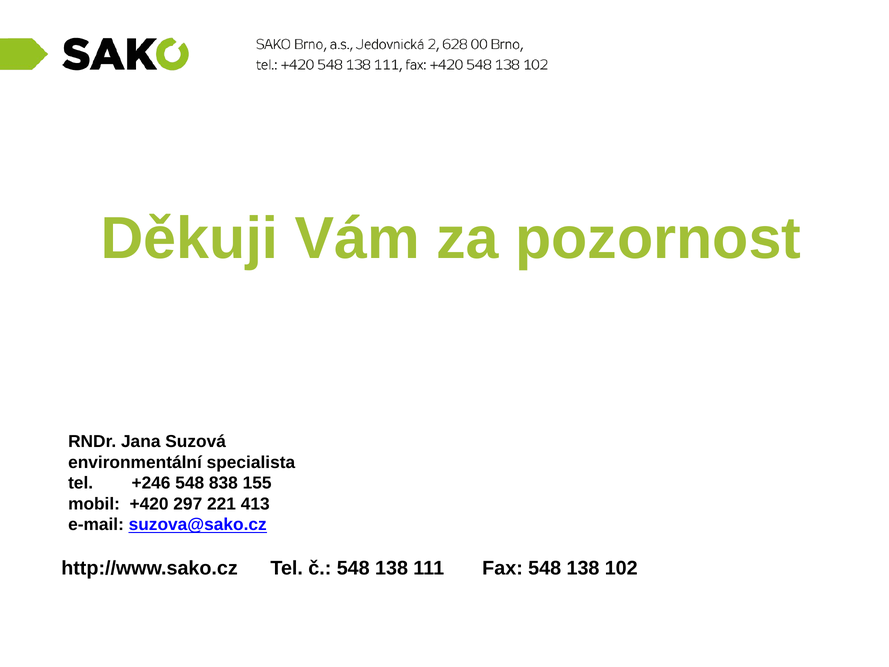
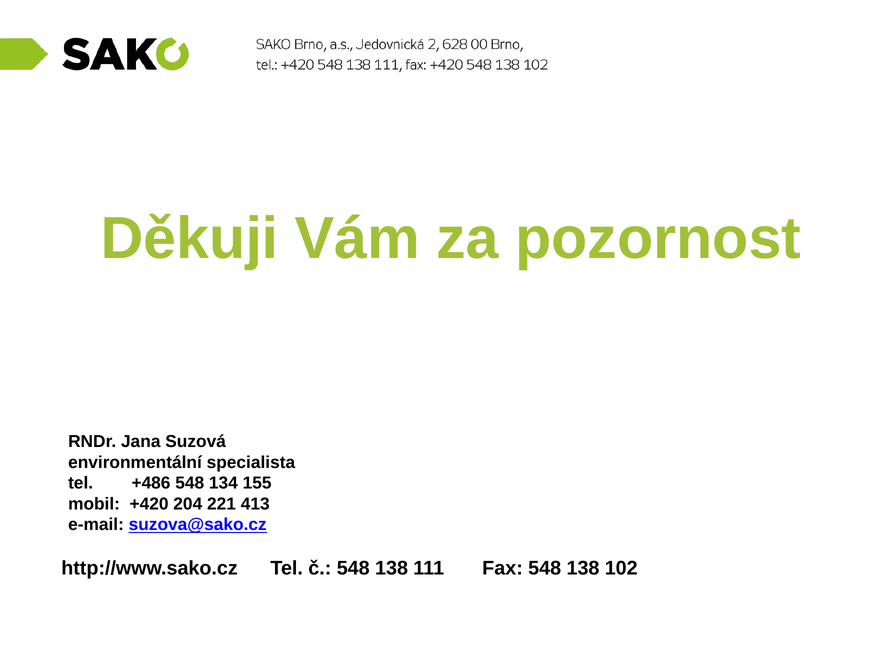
+246: +246 -> +486 (151, 483)
838: 838 -> 134 (223, 483)
297: 297 -> 204 (188, 504)
